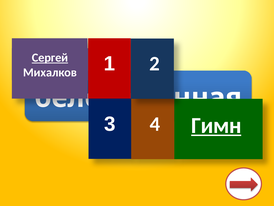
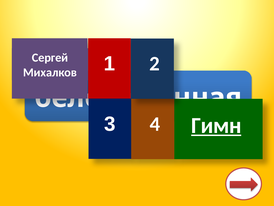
Сергей underline: present -> none (50, 58)
